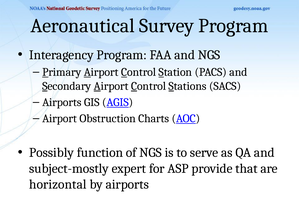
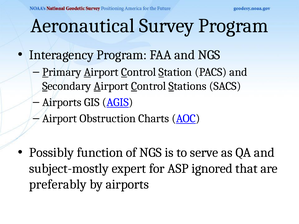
provide: provide -> ignored (212, 169)
horizontal: horizontal -> preferably (58, 185)
